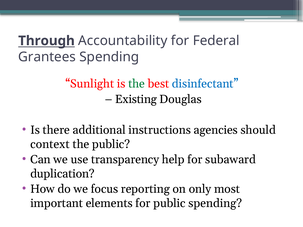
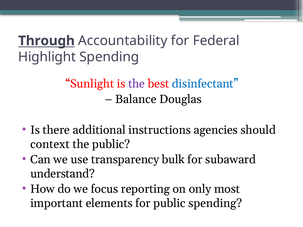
Grantees: Grantees -> Highlight (47, 57)
the colour: green -> purple (137, 84)
Existing: Existing -> Balance (136, 99)
help: help -> bulk (173, 160)
duplication: duplication -> understand (62, 174)
